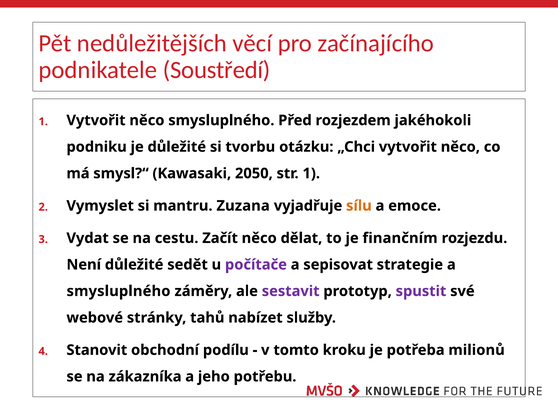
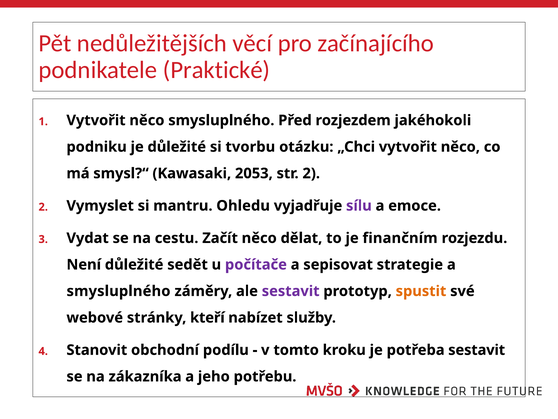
Soustředí: Soustředí -> Praktické (217, 70)
2050: 2050 -> 2053 (254, 173)
str 1: 1 -> 2 (311, 173)
Zuzana: Zuzana -> Ohledu (243, 206)
sílu colour: orange -> purple (359, 206)
spustit colour: purple -> orange (421, 291)
tahů: tahů -> kteří (207, 317)
potřeba milionů: milionů -> sestavit (477, 350)
